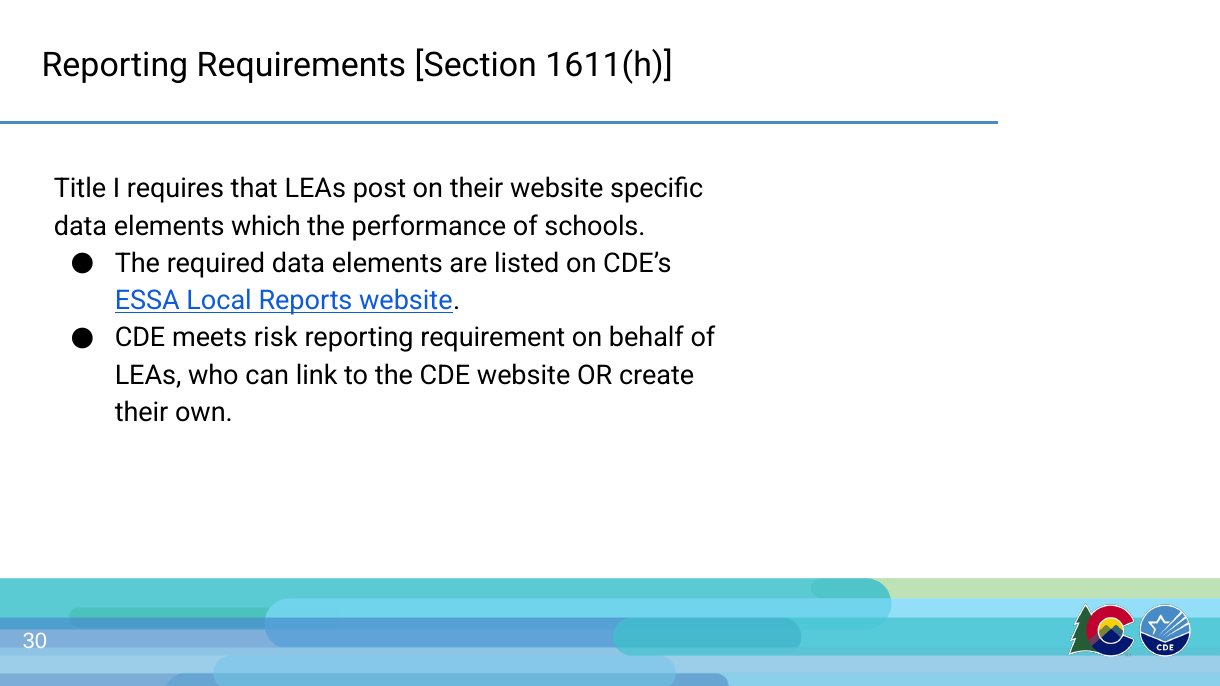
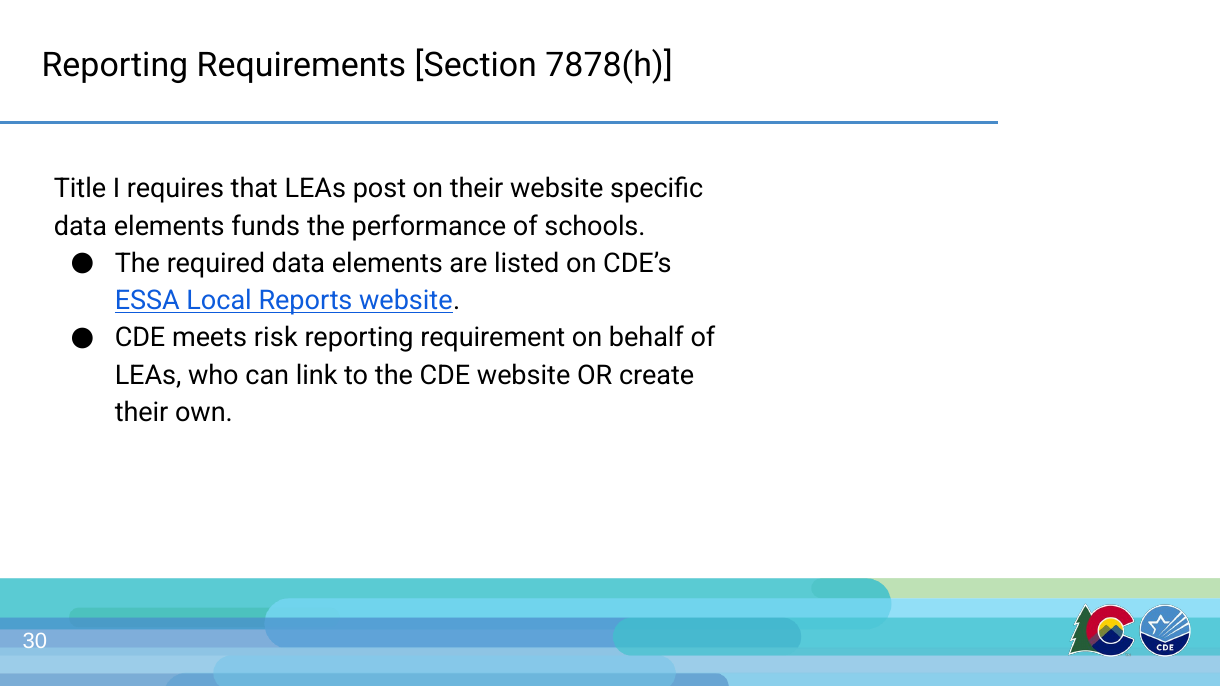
1611(h: 1611(h -> 7878(h (609, 66)
which: which -> funds (266, 226)
